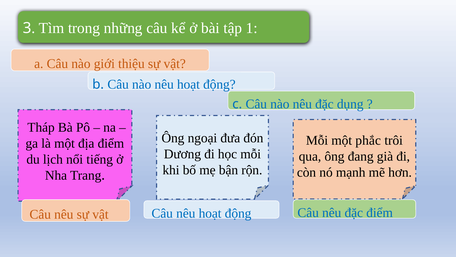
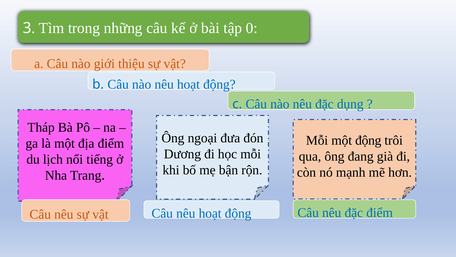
1: 1 -> 0 (252, 28)
một phắc: phắc -> động (368, 140)
